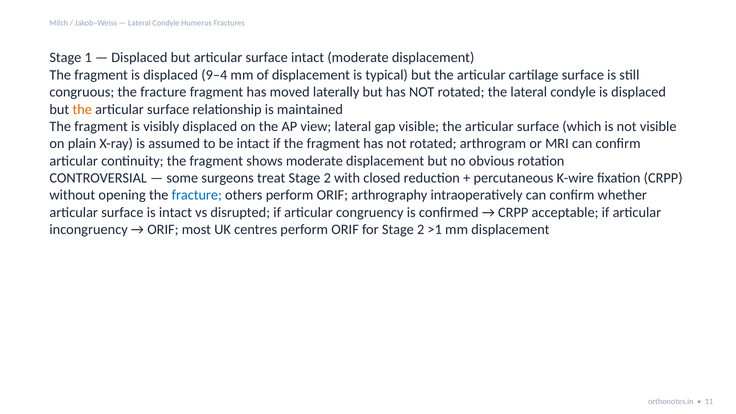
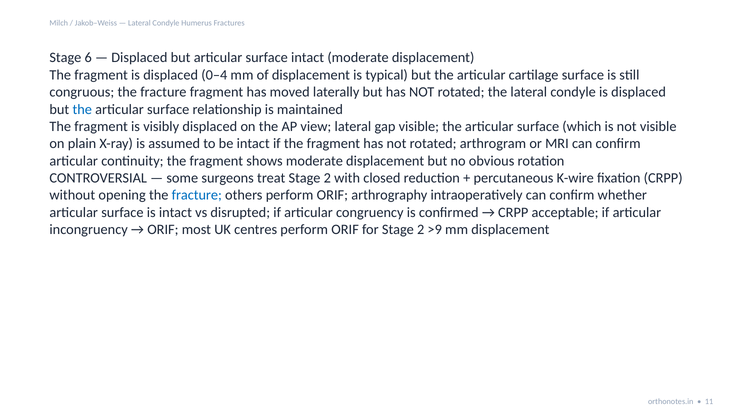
1: 1 -> 6 (88, 58)
9–4: 9–4 -> 0–4 (214, 75)
the colour: orange -> blue (82, 109)
>1: >1 -> >9 (435, 230)
